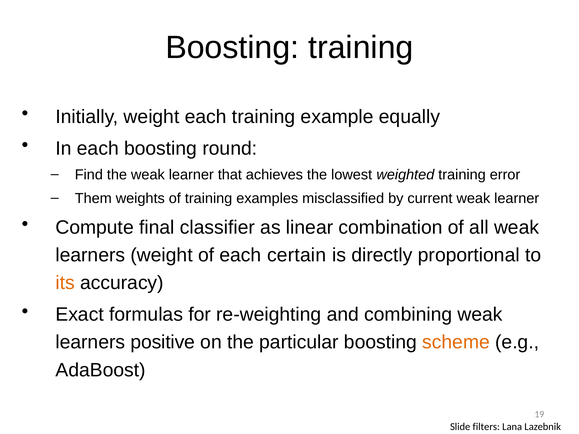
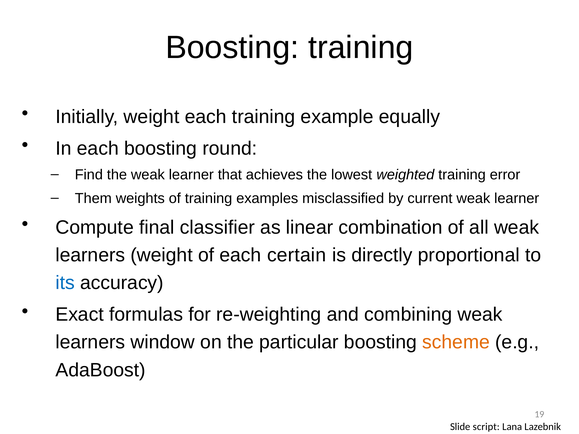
its colour: orange -> blue (65, 283)
positive: positive -> window (163, 342)
filters: filters -> script (486, 427)
